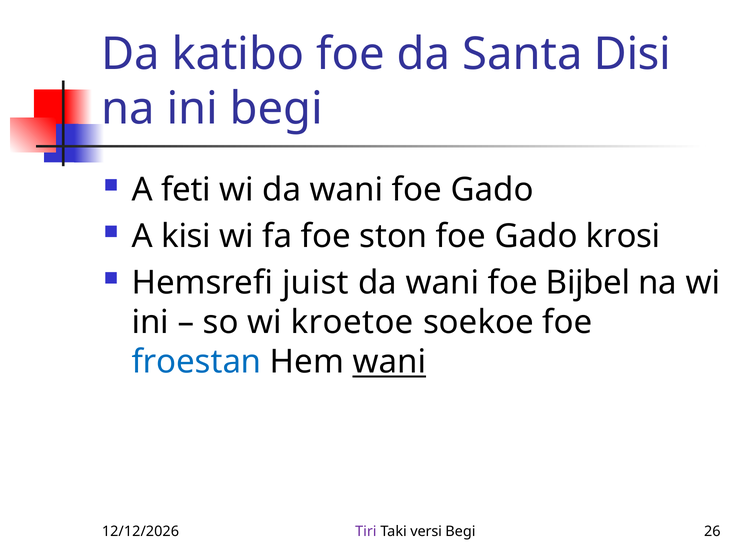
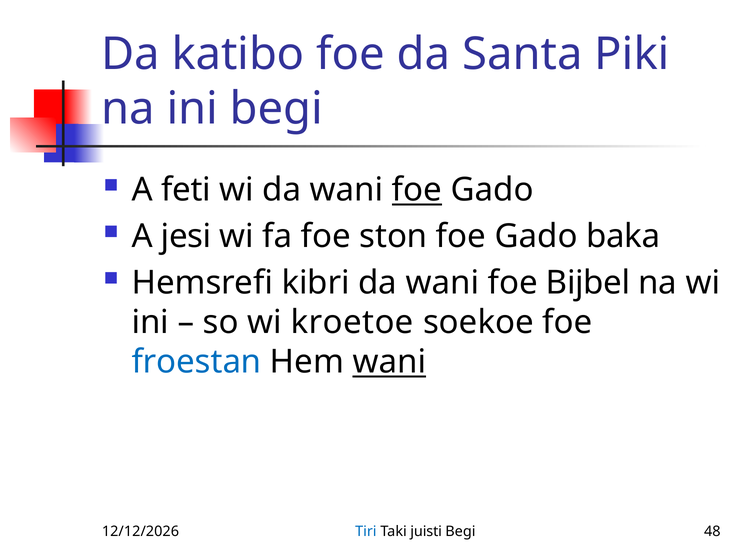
Disi: Disi -> Piki (632, 54)
foe underline: none -> present (417, 190)
kisi: kisi -> jesi (186, 236)
krosi: krosi -> baka (623, 236)
juist: juist -> kibri (316, 283)
Tiri colour: purple -> blue (366, 531)
versi: versi -> juisti (426, 531)
26: 26 -> 48 (712, 531)
